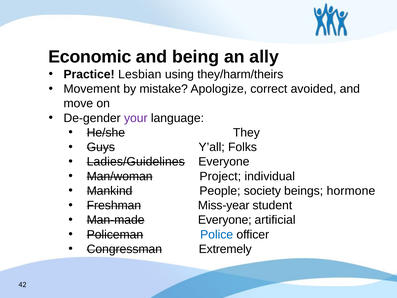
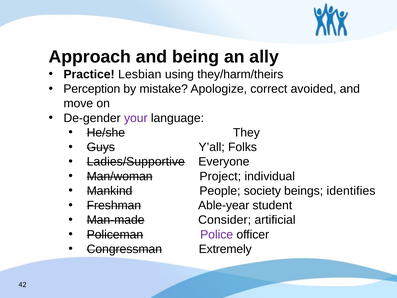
Economic: Economic -> Approach (90, 57)
Movement: Movement -> Perception (92, 89)
Ladies/Guidelines: Ladies/Guidelines -> Ladies/Supportive (136, 162)
hormone: hormone -> identifies (351, 191)
Miss-year: Miss-year -> Able-year (224, 205)
Man-made Everyone: Everyone -> Consider (225, 220)
Police colour: blue -> purple (217, 234)
